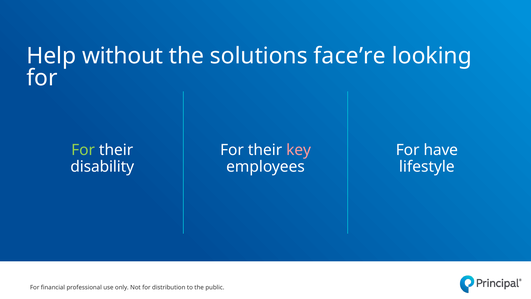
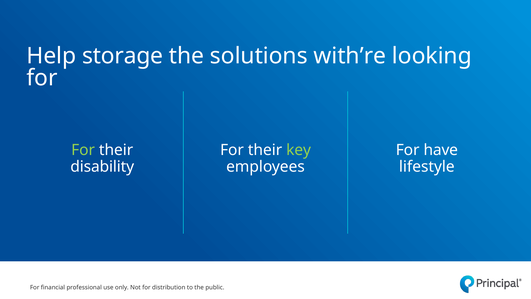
without: without -> storage (123, 56)
face’re: face’re -> with’re (350, 56)
key colour: pink -> light green (299, 150)
